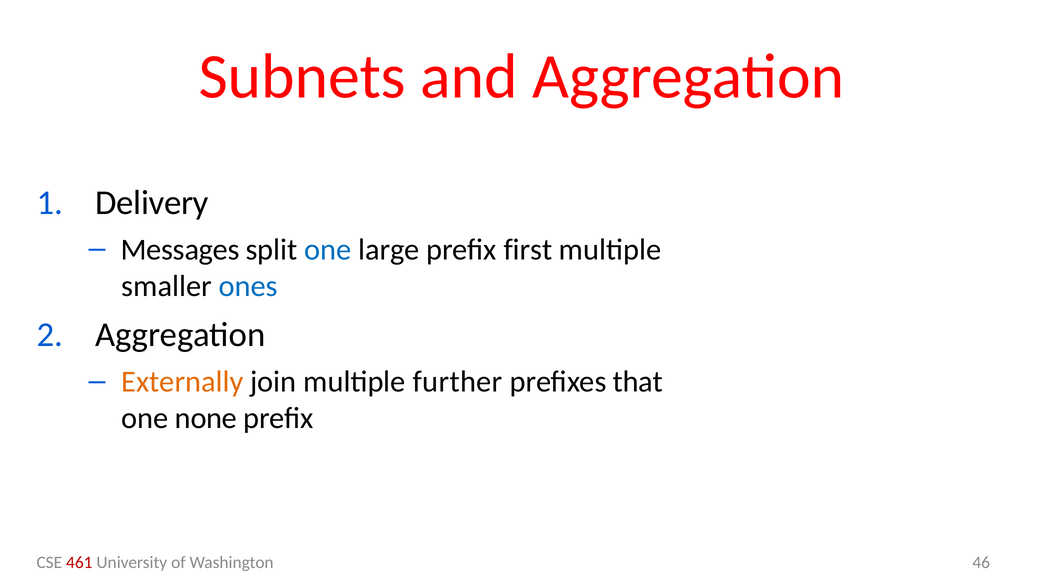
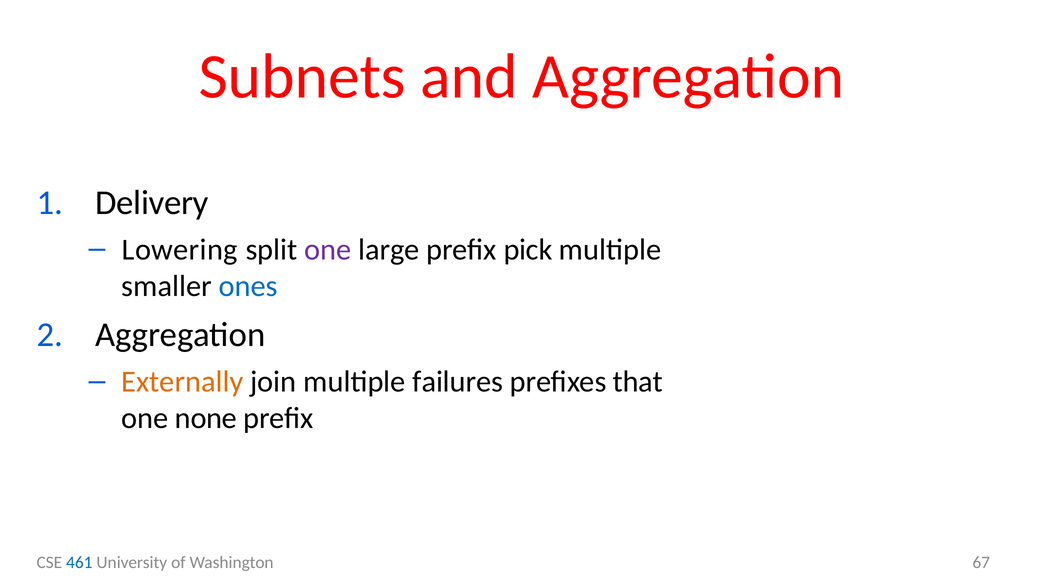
Messages: Messages -> Lowering (180, 250)
one colour: blue -> purple (328, 250)
first: first -> pick (528, 250)
further: further -> failures (458, 382)
461 colour: red -> blue (79, 563)
46: 46 -> 67 (981, 563)
